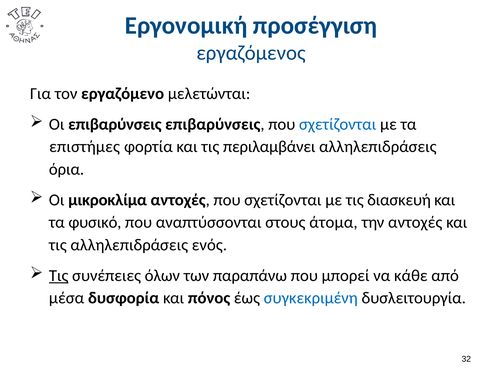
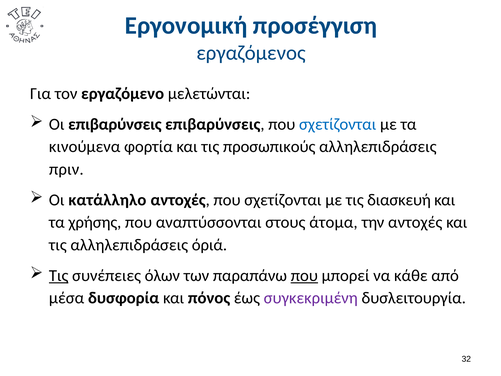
επιστήμες: επιστήμες -> κινούμενα (85, 147)
περιλαμβάνει: περιλαμβάνει -> προσωπικούς (269, 147)
όρια: όρια -> πριν (66, 169)
μικροκλίμα: μικροκλίμα -> κατάλληλο (107, 200)
φυσικό: φυσικό -> χρήσης (95, 222)
ενός: ενός -> όριά (209, 245)
που underline: none -> present (304, 276)
συγκεκριμένη colour: blue -> purple (311, 298)
